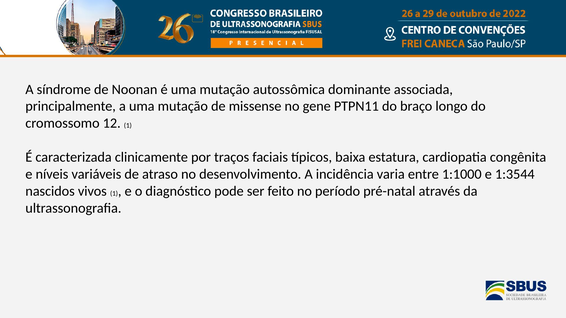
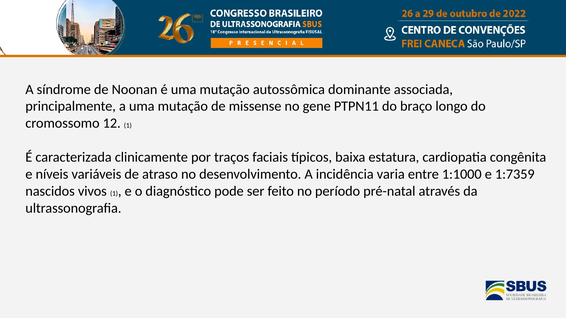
1:3544: 1:3544 -> 1:7359 (515, 174)
